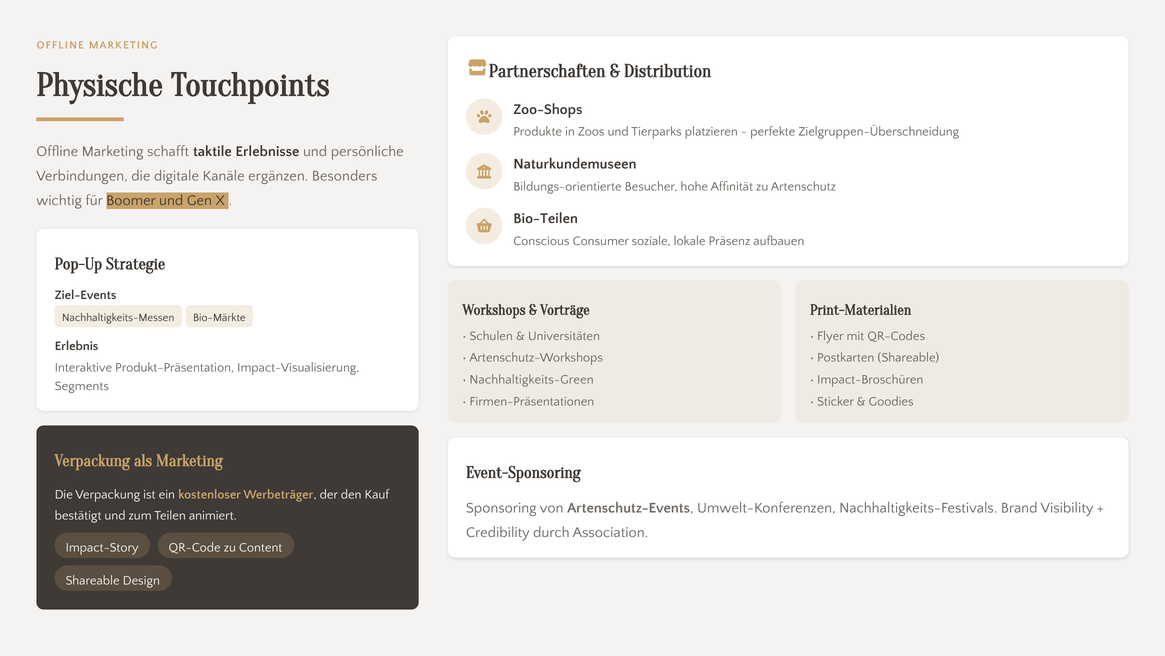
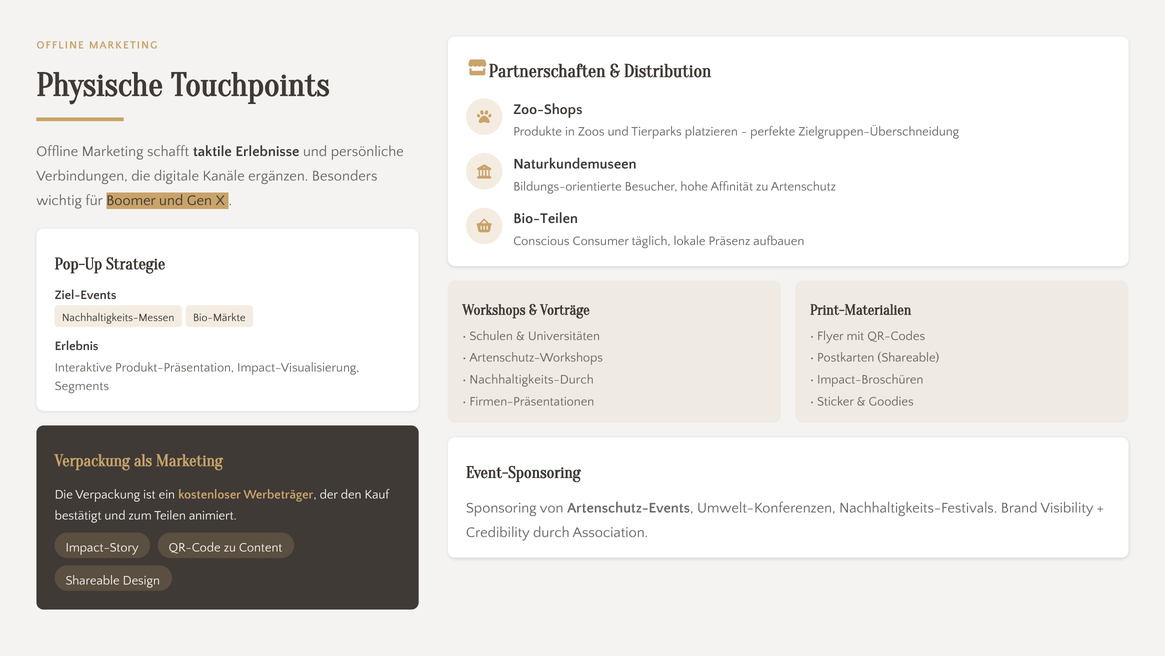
soziale: soziale -> täglich (651, 241)
Nachhaltigkeits-Green: Nachhaltigkeits-Green -> Nachhaltigkeits-Durch (532, 379)
